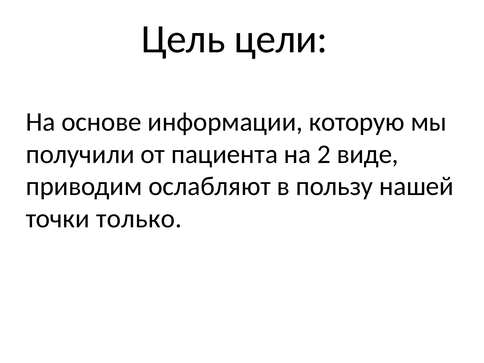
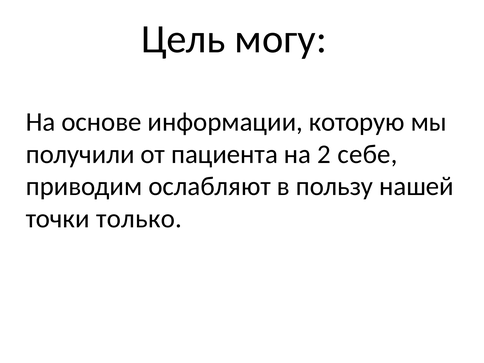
цели: цели -> могу (281, 39)
виде: виде -> себе (368, 154)
